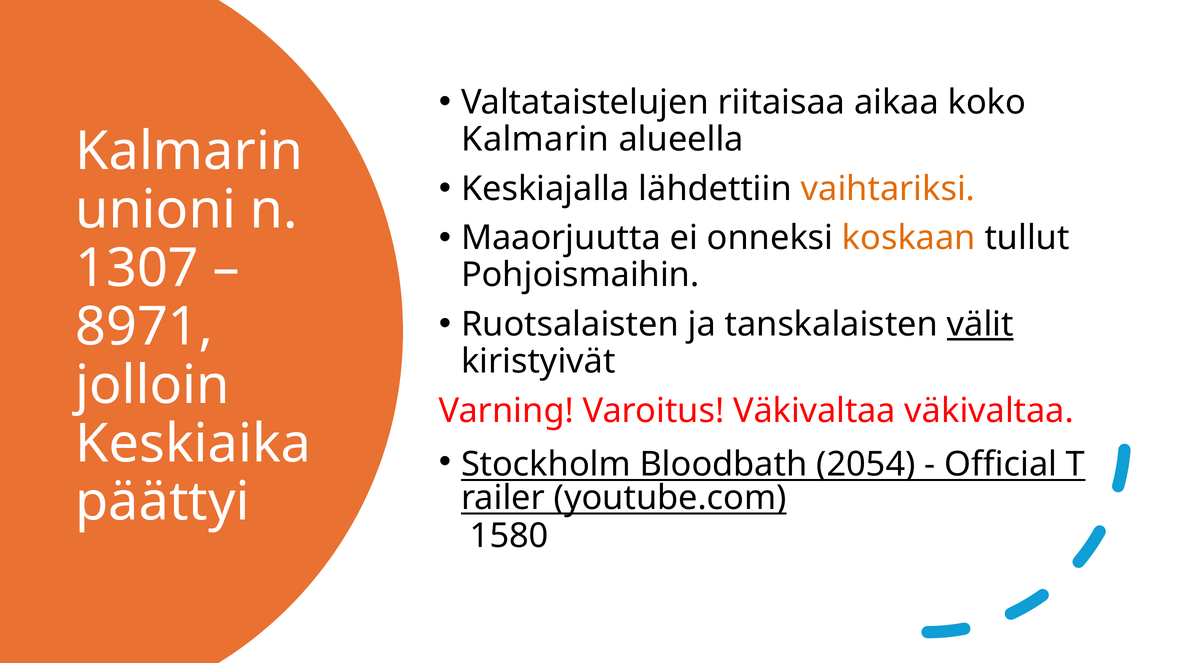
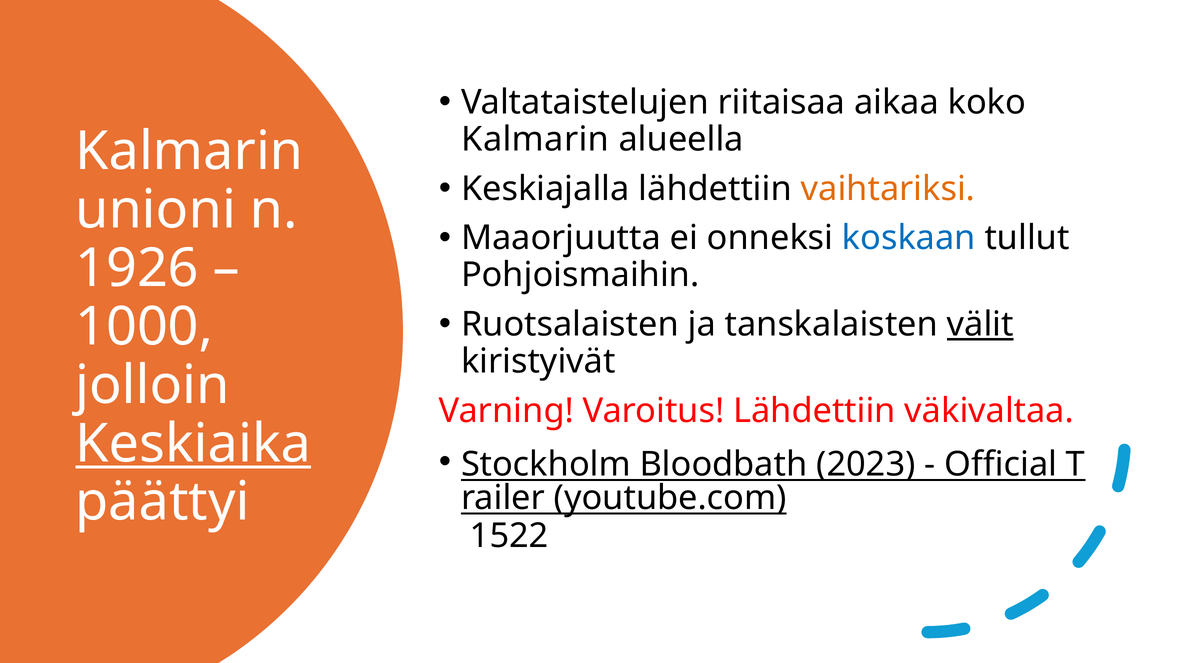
koskaan colour: orange -> blue (909, 238)
1307: 1307 -> 1926 (137, 268)
8971: 8971 -> 1000 (144, 327)
Varoitus Väkivaltaa: Väkivaltaa -> Lähdettiin (814, 411)
Keskiaika underline: none -> present (193, 444)
2054: 2054 -> 2023 (866, 464)
1580: 1580 -> 1522 (509, 536)
